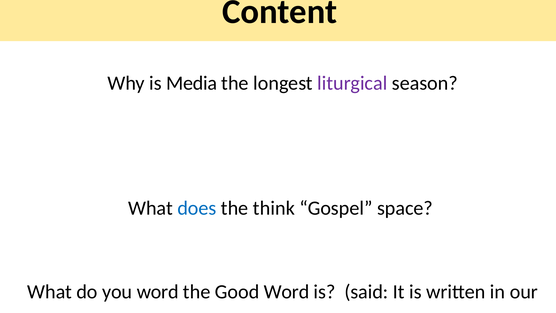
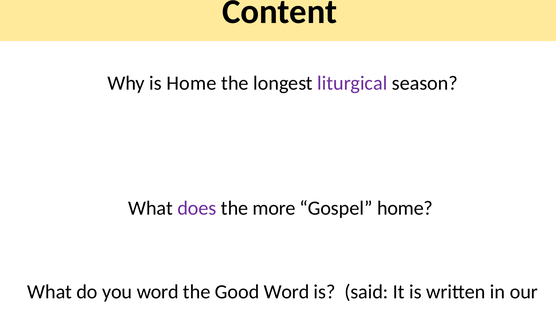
is Media: Media -> Home (191, 83)
does colour: blue -> purple (197, 208)
think: think -> more (274, 208)
Gospel space: space -> home (405, 208)
